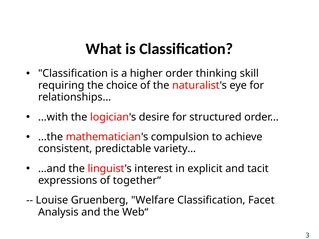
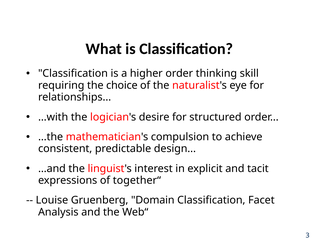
variety: variety -> design (175, 149)
Welfare: Welfare -> Domain (153, 200)
